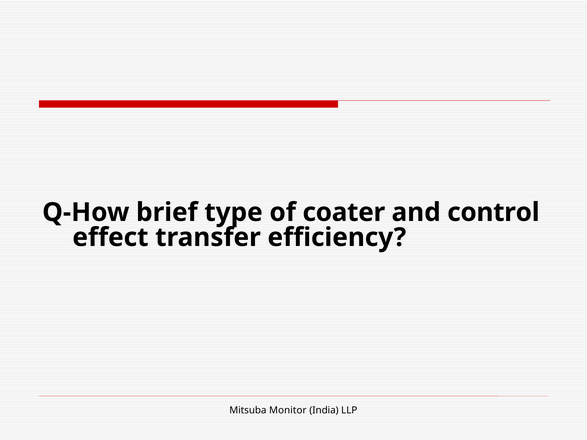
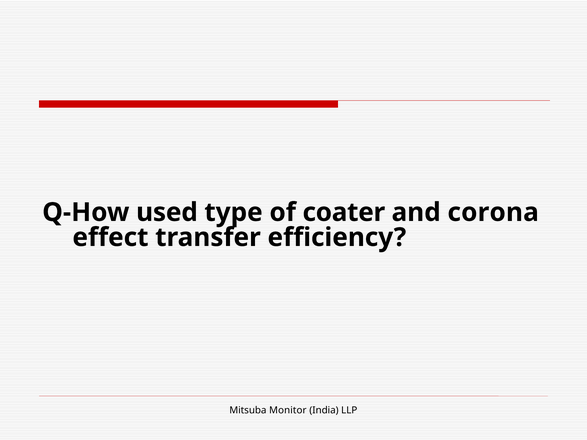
brief: brief -> used (167, 212)
control: control -> corona (493, 212)
